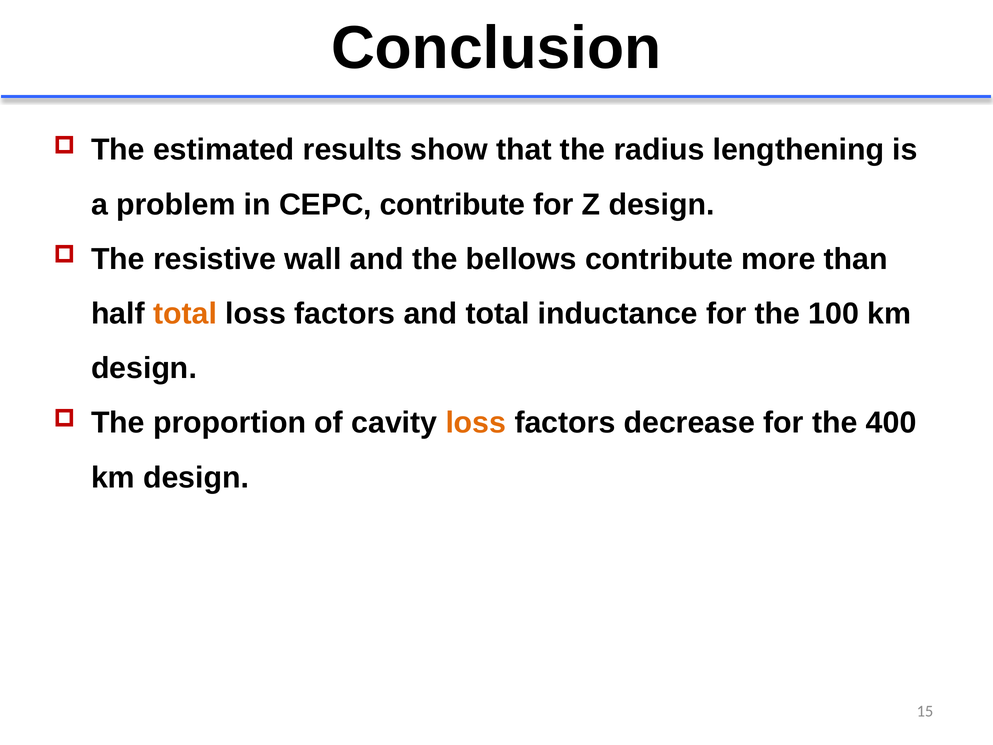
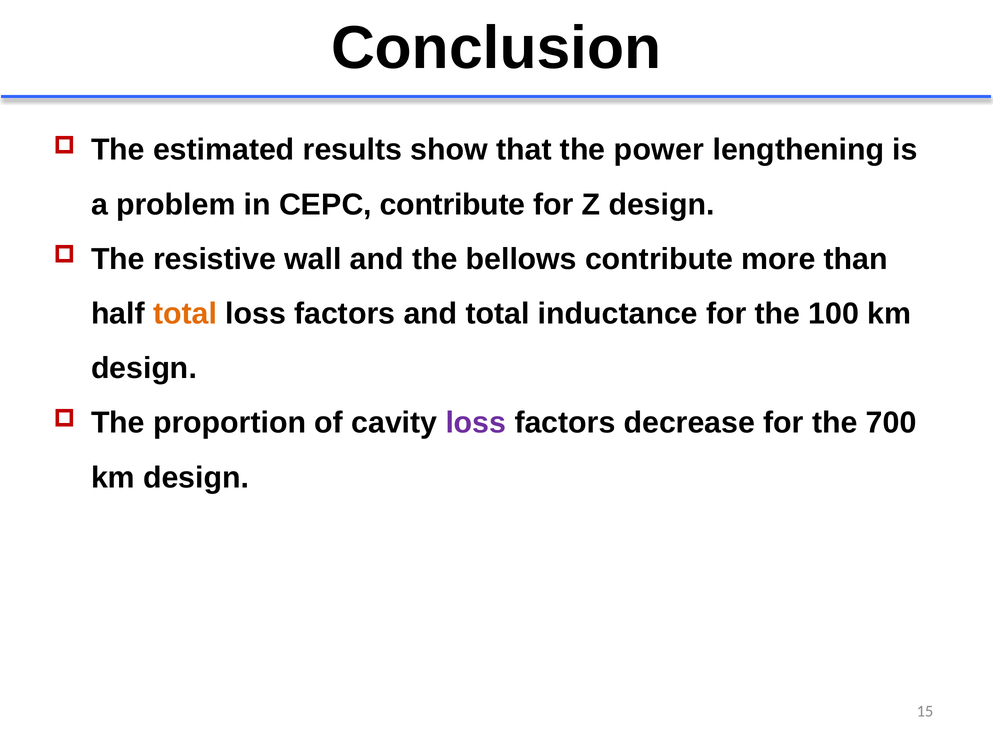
radius: radius -> power (659, 150)
loss colour: orange -> purple (476, 423)
400: 400 -> 700 (891, 423)
